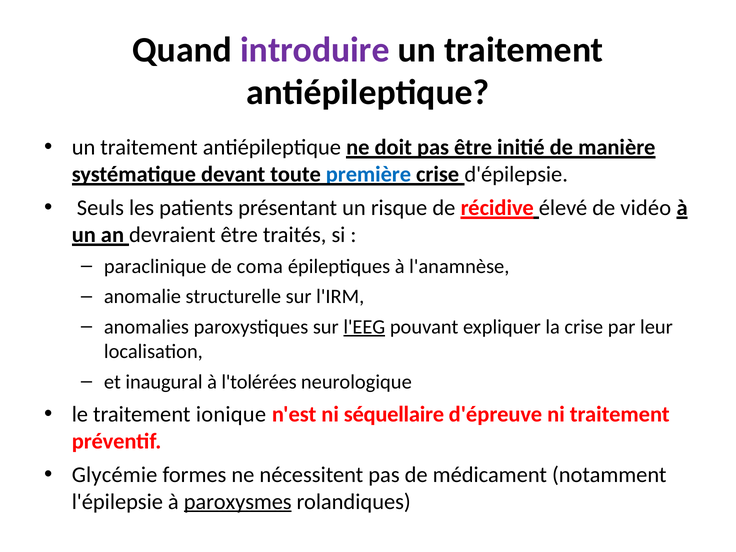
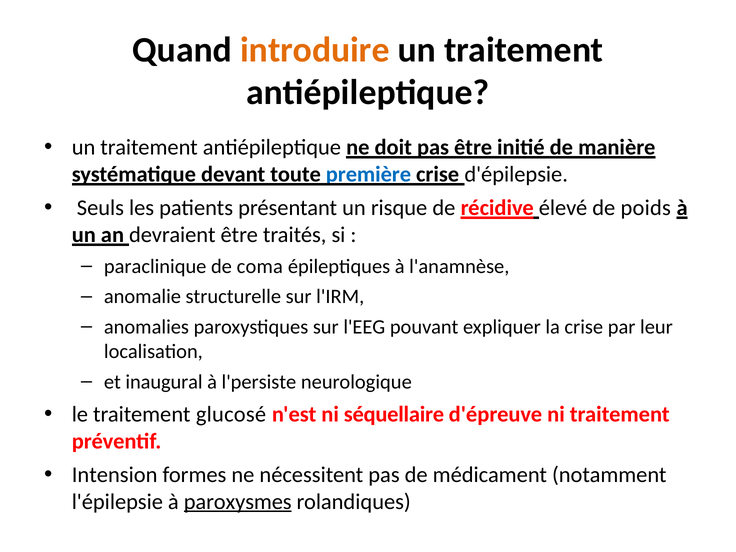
introduire colour: purple -> orange (315, 50)
vidéo: vidéo -> poids (646, 208)
l'EEG underline: present -> none (364, 327)
l'tolérées: l'tolérées -> l'persiste (259, 382)
ionique: ionique -> glucosé (231, 414)
Glycémie: Glycémie -> Intension (115, 475)
